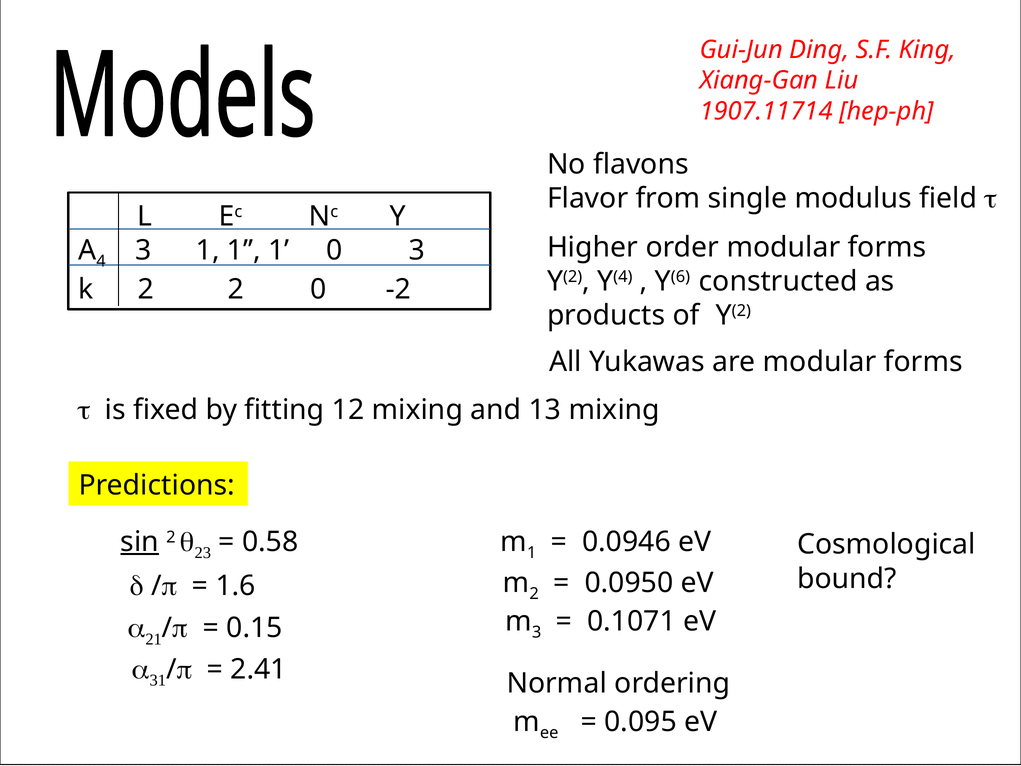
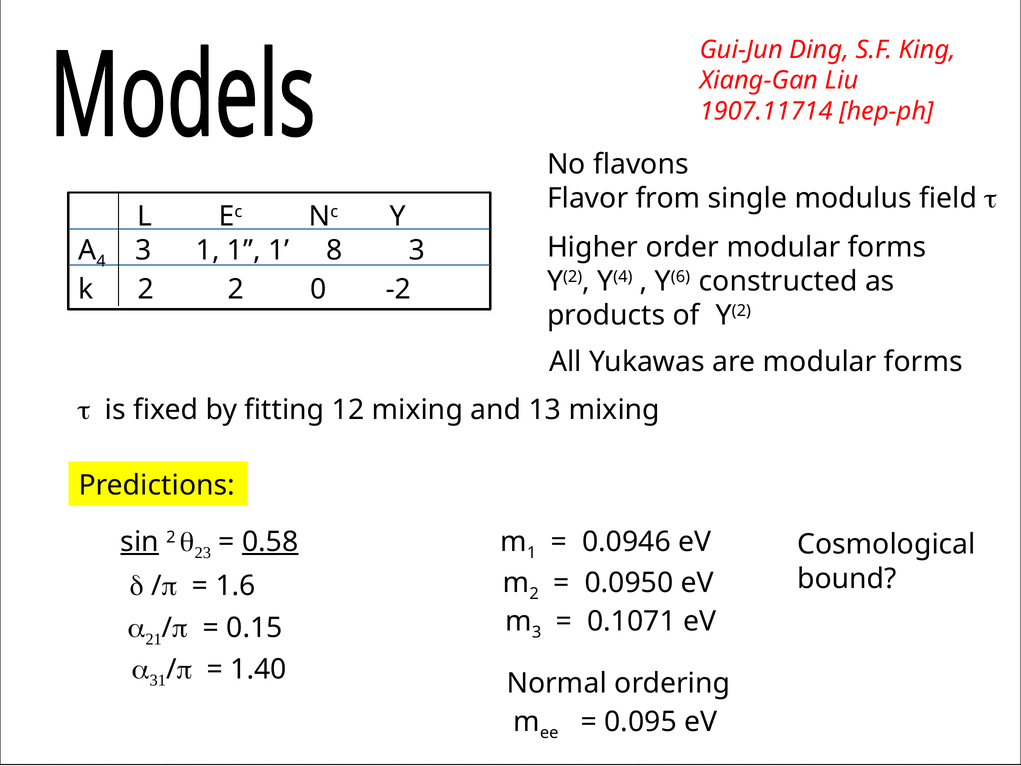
1 0: 0 -> 8 (334, 250)
0.58 underline: none -> present (270, 542)
2.41: 2.41 -> 1.40 (259, 669)
